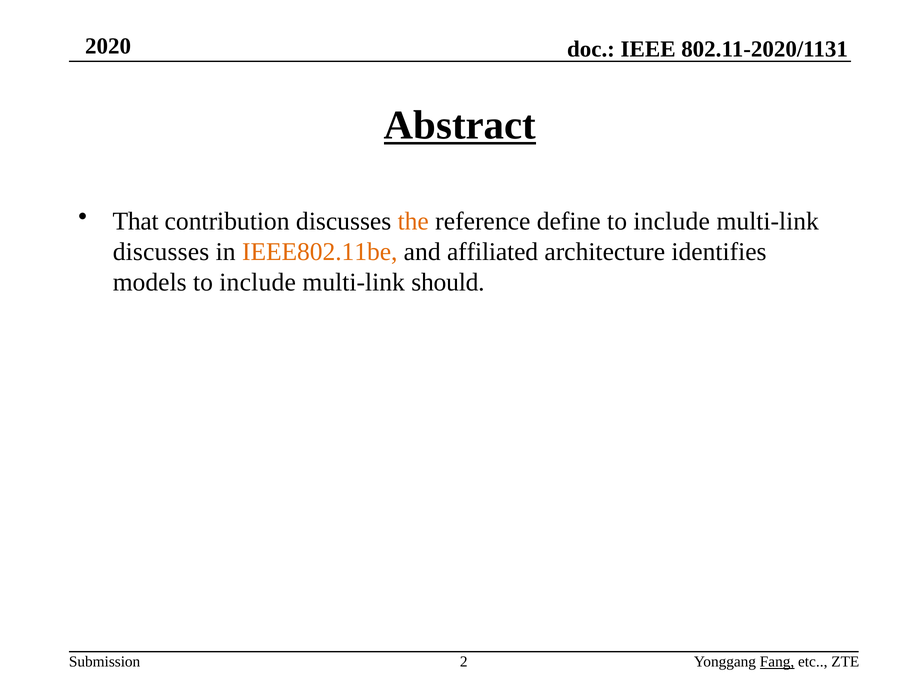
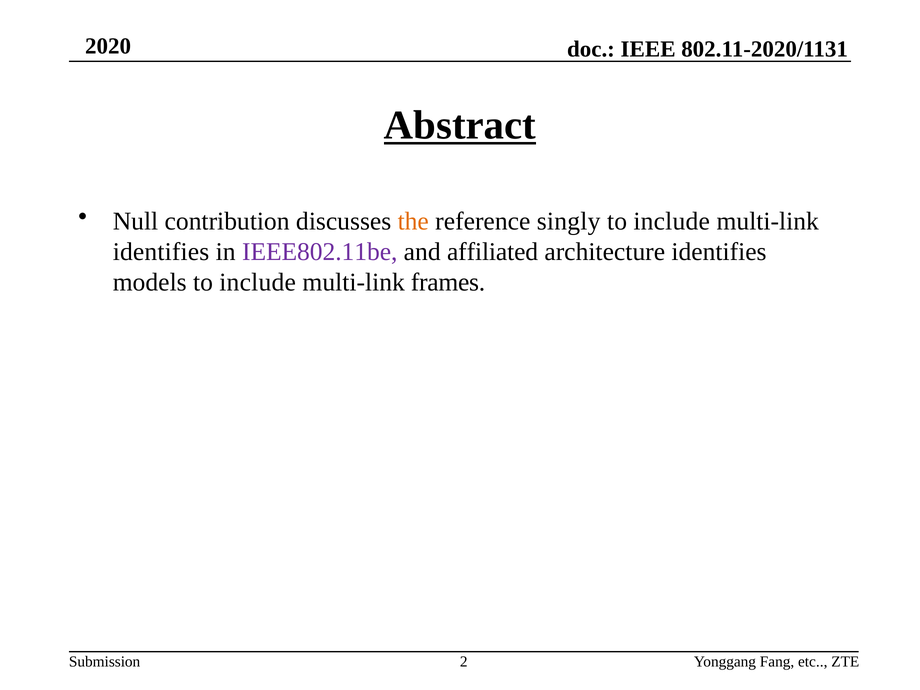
That: That -> Null (135, 221)
define: define -> singly (569, 221)
discusses: discusses -> identifies (161, 252)
IEEE802.11be colour: orange -> purple (320, 252)
should: should -> frames (448, 282)
Fang underline: present -> none (777, 662)
